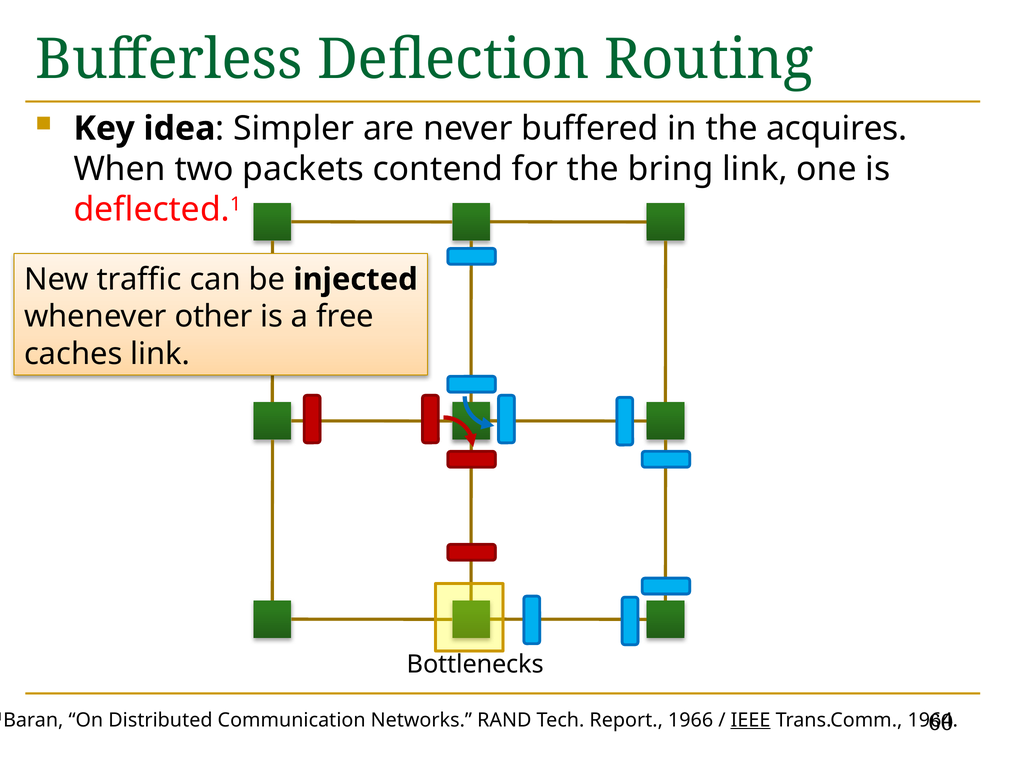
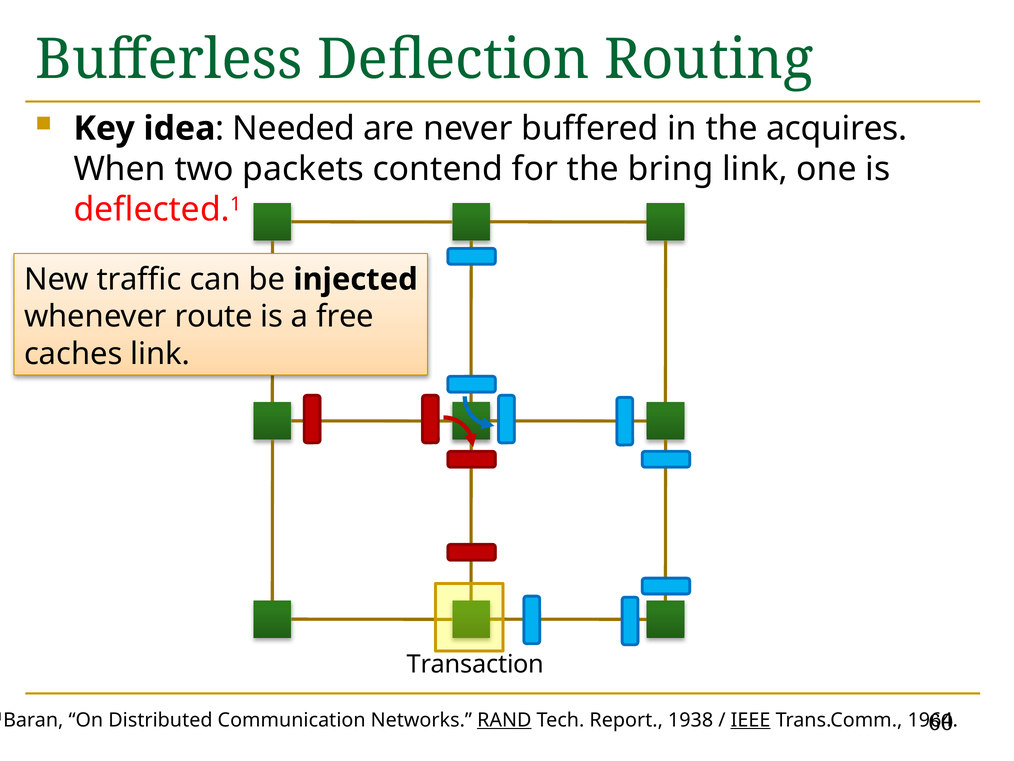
Simpler: Simpler -> Needed (294, 128)
other: other -> route (214, 316)
Bottlenecks: Bottlenecks -> Transaction (475, 664)
RAND underline: none -> present (504, 720)
1966: 1966 -> 1938 (691, 720)
